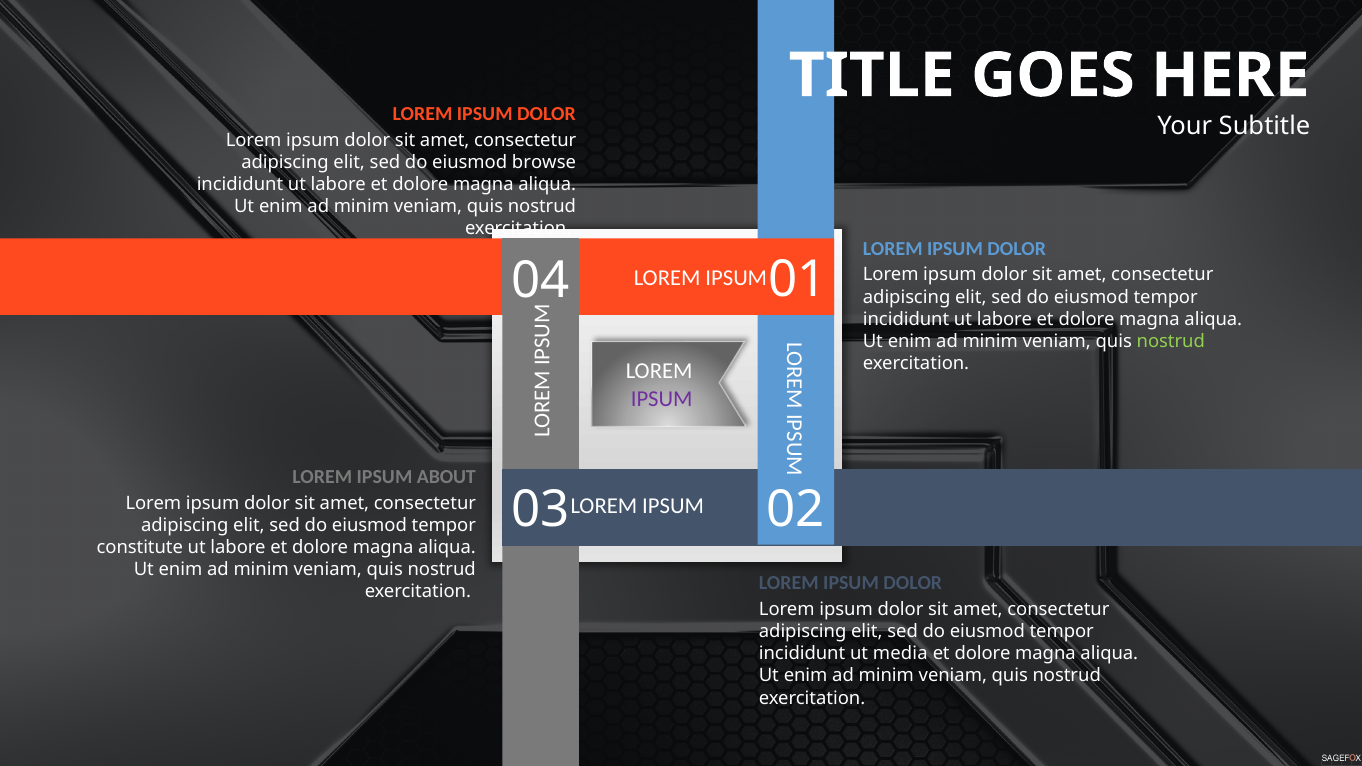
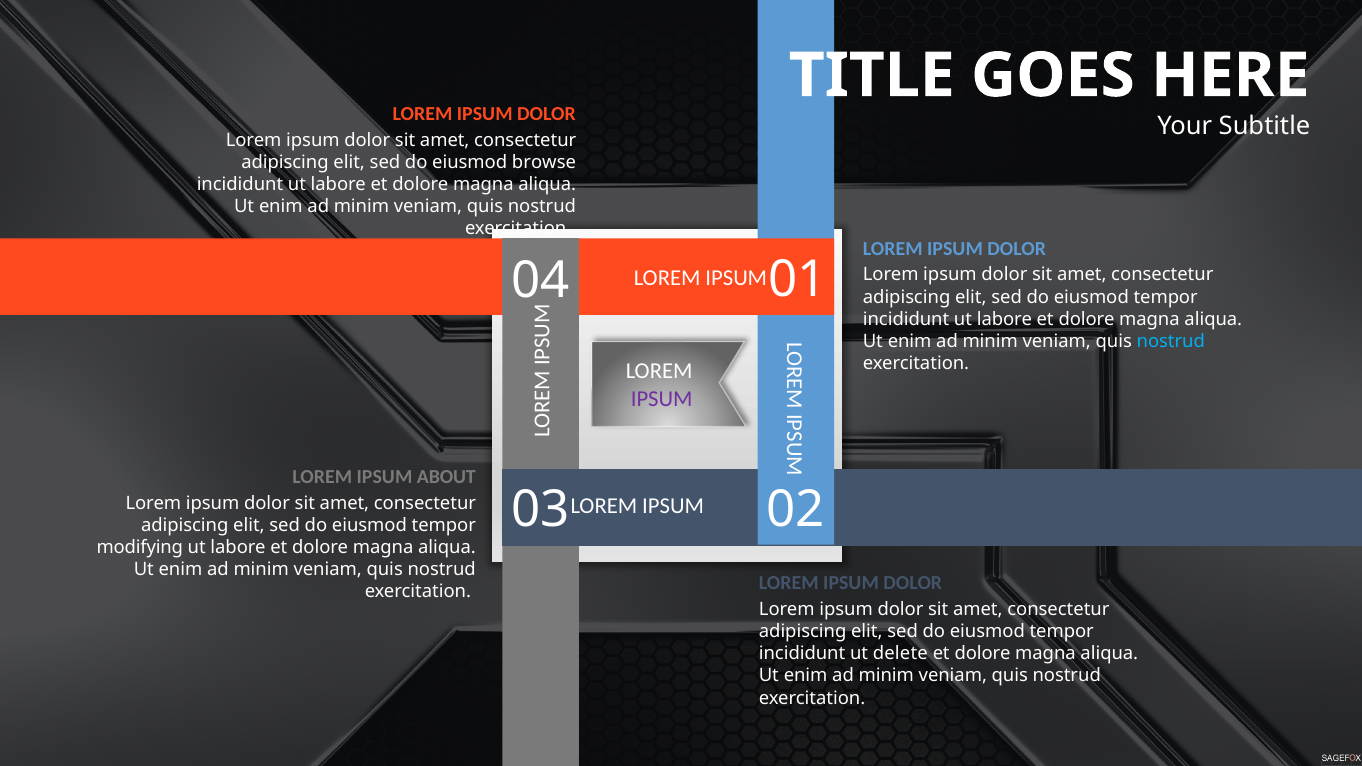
nostrud colour: light green -> light blue (1171, 341)
constitute: constitute -> modifying (140, 548)
media: media -> delete (900, 654)
